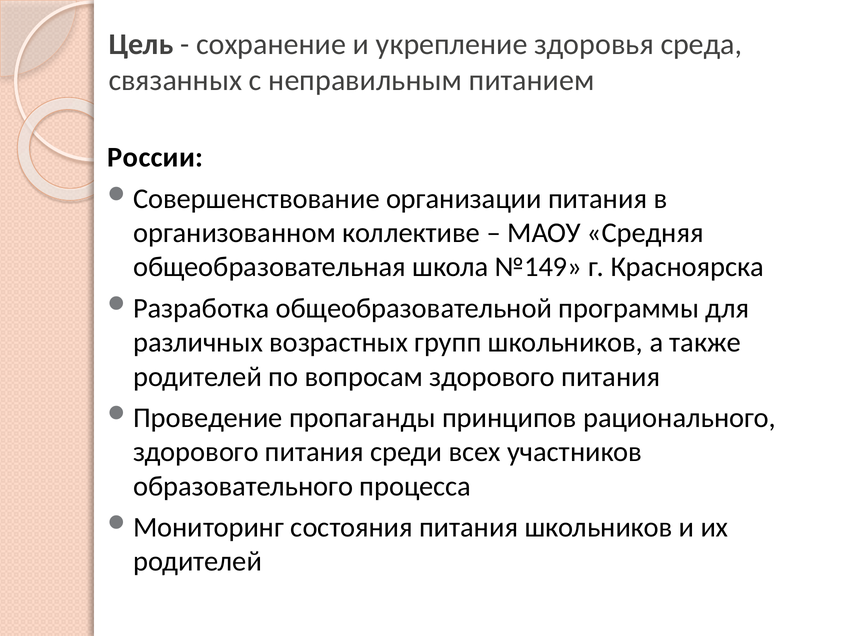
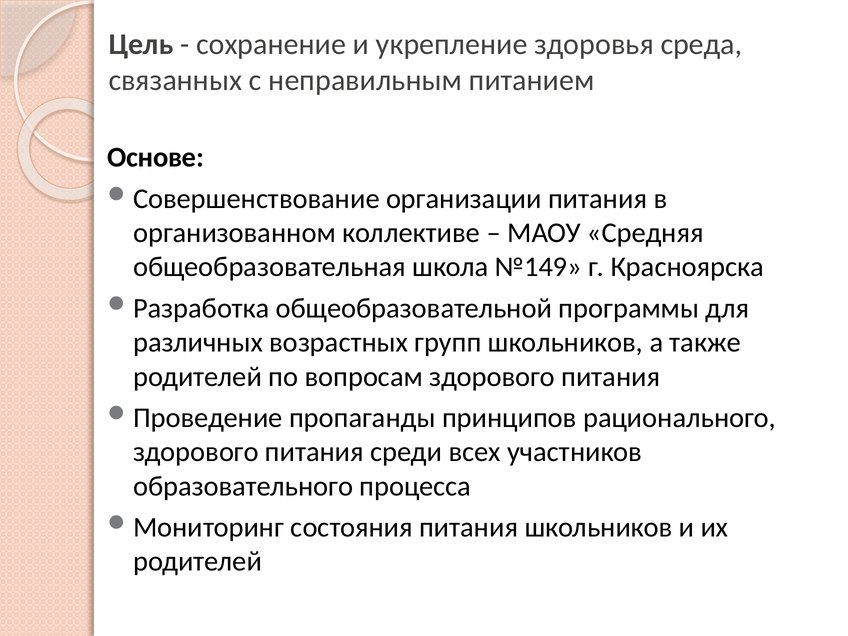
России: России -> Основе (156, 158)
